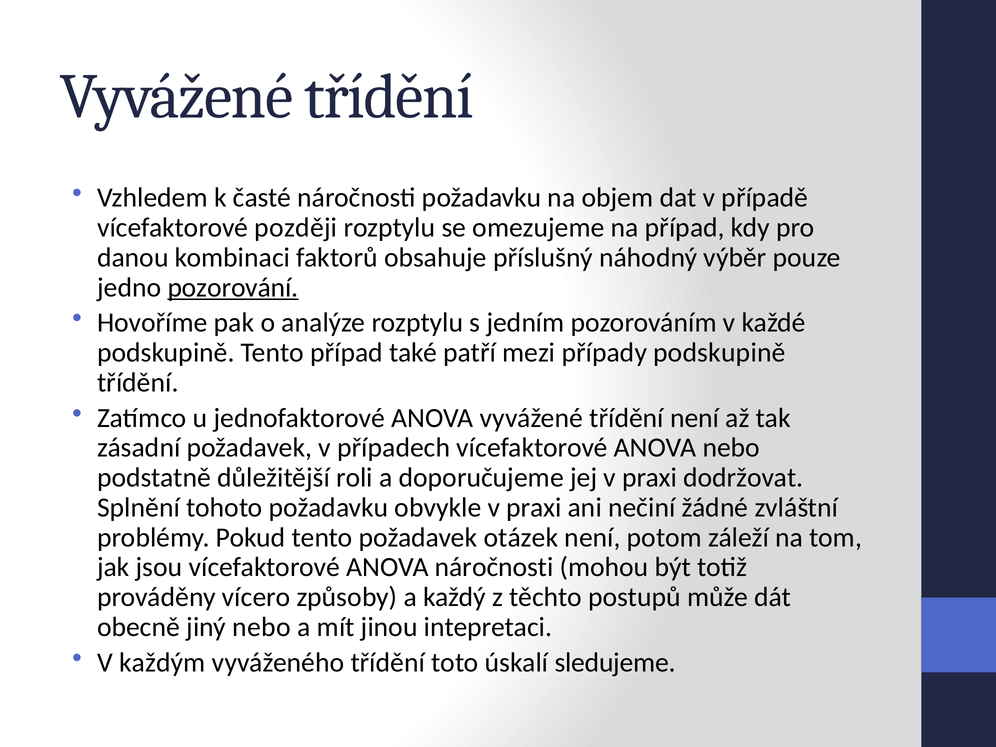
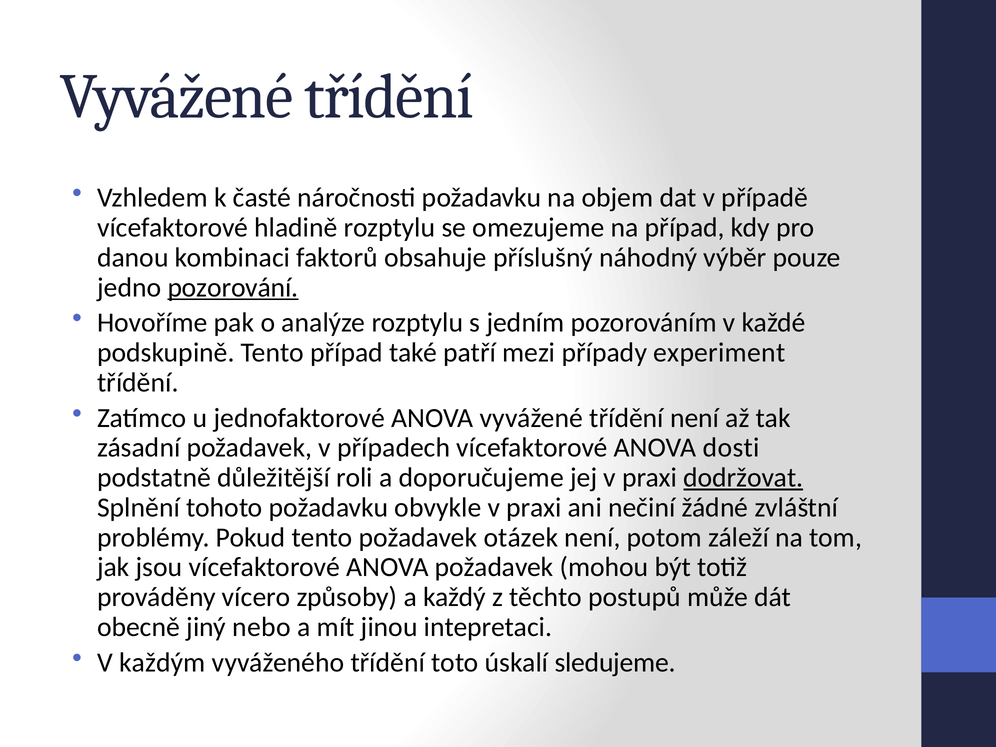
později: později -> hladině (296, 228)
případy podskupině: podskupině -> experiment (719, 353)
ANOVA nebo: nebo -> dosti (731, 448)
dodržovat underline: none -> present (743, 478)
ANOVA náročnosti: náročnosti -> požadavek (494, 567)
